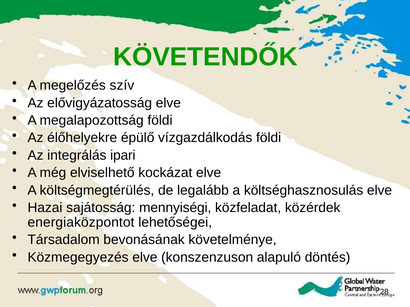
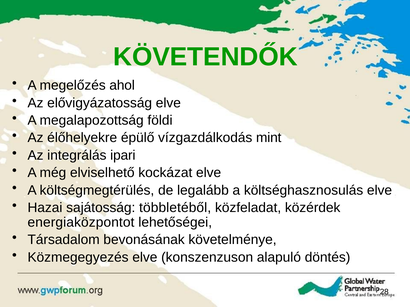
szív: szív -> ahol (122, 86)
vízgazdálkodás földi: földi -> mint (269, 138)
mennyiségi: mennyiségi -> többletéből (175, 208)
